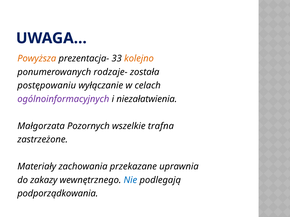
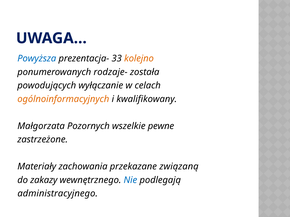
Powyższa colour: orange -> blue (37, 59)
postępowaniu: postępowaniu -> powodujących (47, 86)
ogólnoinformacyjnych colour: purple -> orange (63, 99)
niezałatwienia: niezałatwienia -> kwalifikowany (147, 99)
trafna: trafna -> pewne (161, 126)
uprawnia: uprawnia -> związaną (179, 167)
podporządkowania: podporządkowania -> administracyjnego (58, 194)
